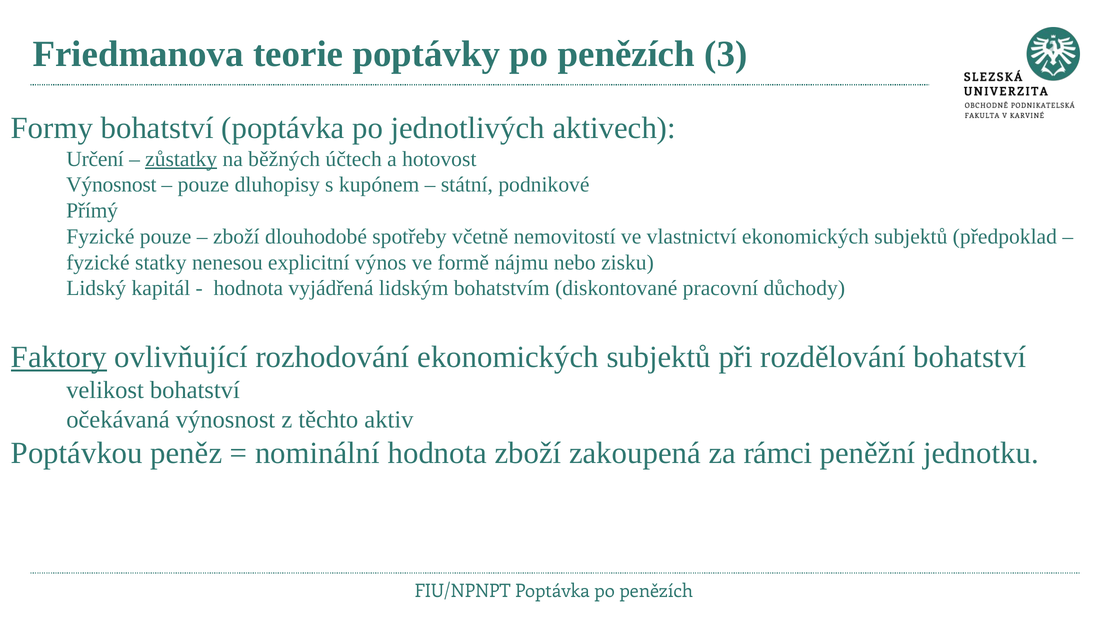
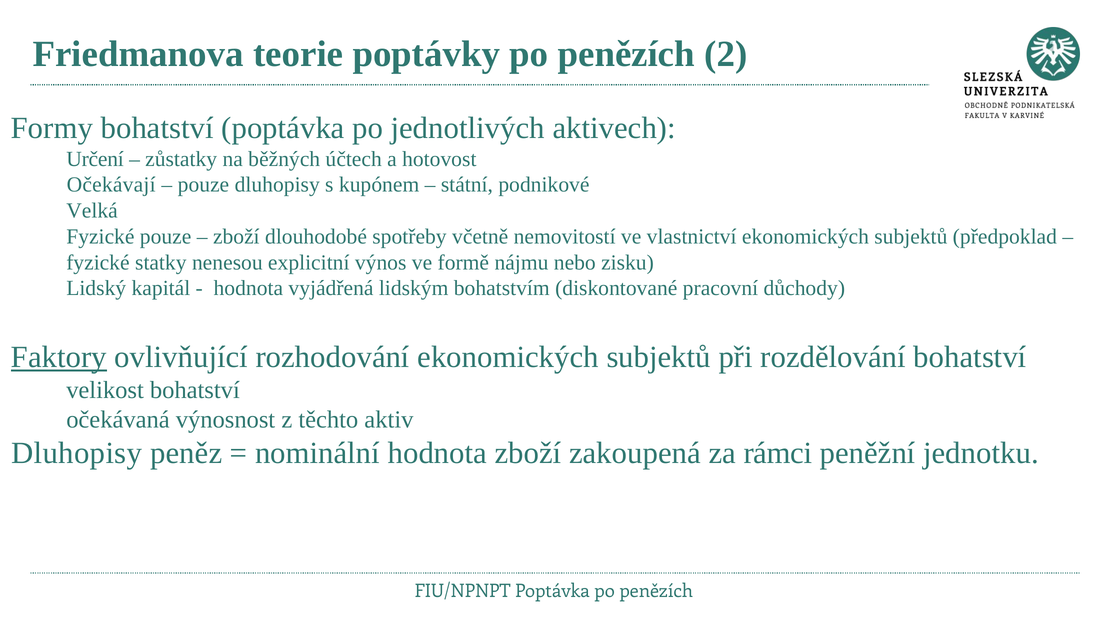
3: 3 -> 2 (726, 54)
zůstatky underline: present -> none (181, 159)
Výnosnost: Výnosnost -> Očekávají (111, 185)
Přímý: Přímý -> Velká (92, 211)
Poptávkou: Poptávkou -> Dluhopisy (77, 453)
